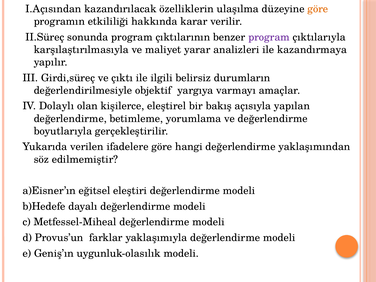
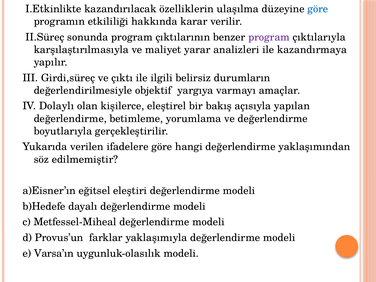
I.Açısından: I.Açısından -> I.Etkinlikte (53, 9)
göre colour: orange -> blue (318, 9)
Geniş’ın: Geniş’ın -> Varsa’ın (54, 253)
